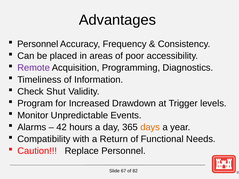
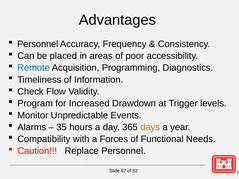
Remote colour: purple -> blue (34, 68)
Shut: Shut -> Flow (56, 92)
42: 42 -> 35 (62, 127)
Return: Return -> Forces (114, 139)
